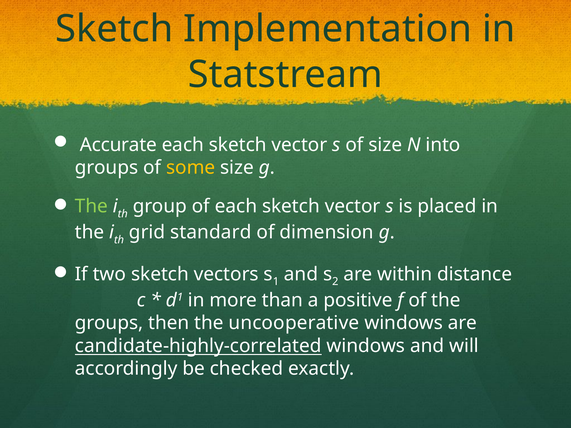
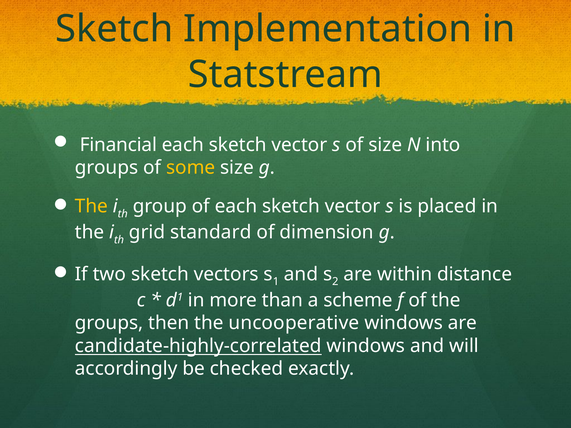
Accurate: Accurate -> Financial (118, 145)
The colour: light green -> yellow (91, 206)
positive: positive -> scheme (358, 300)
